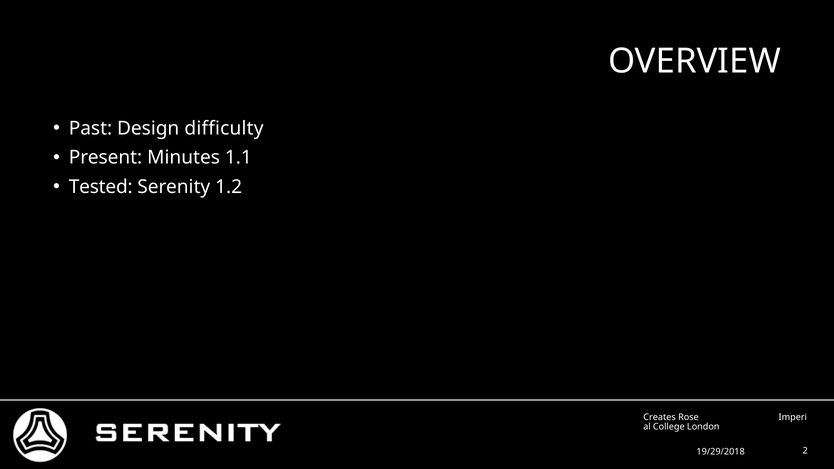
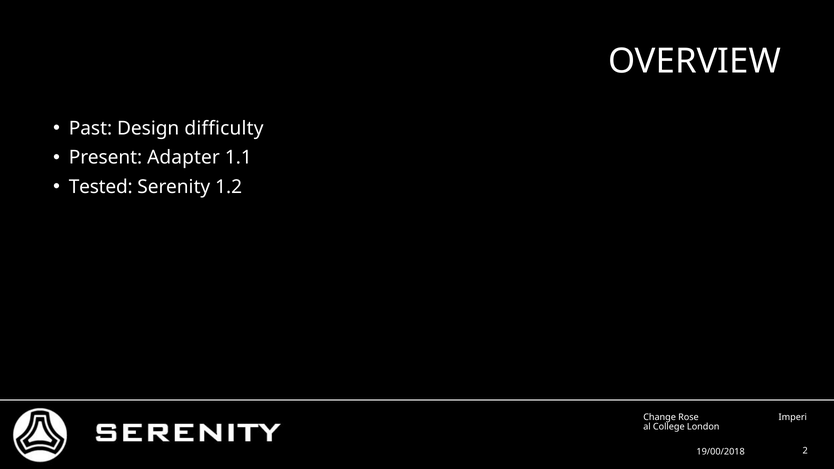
Minutes: Minutes -> Adapter (184, 158)
Creates: Creates -> Change (660, 418)
19/29/2018: 19/29/2018 -> 19/00/2018 (721, 452)
